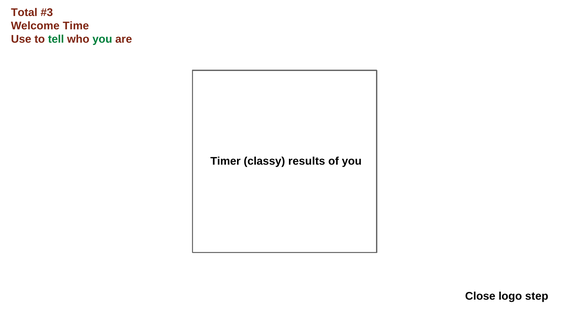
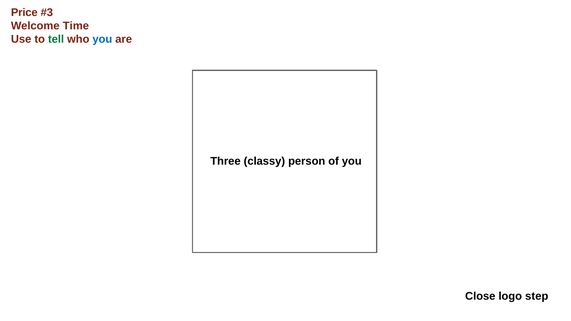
Total: Total -> Price (24, 13)
you colour: green -> blue (102, 39)
Timer: Timer -> Three (225, 161)
results: results -> person (307, 161)
